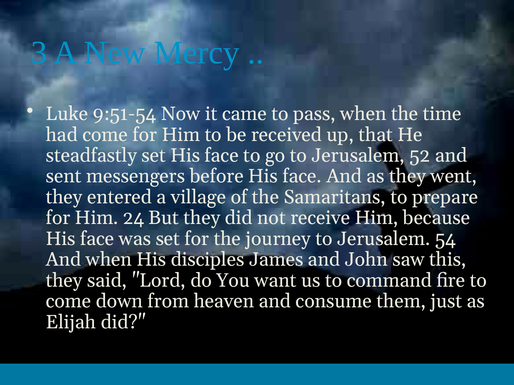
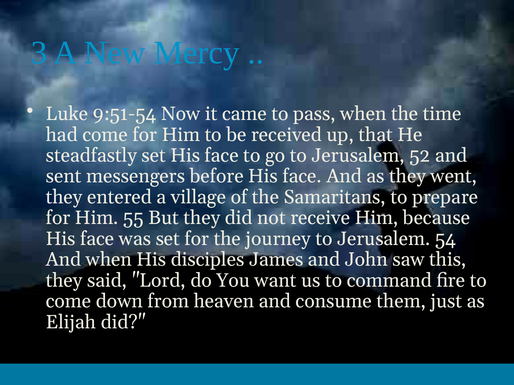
24: 24 -> 55 (133, 218)
